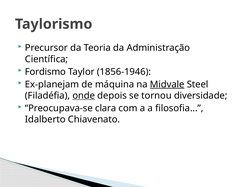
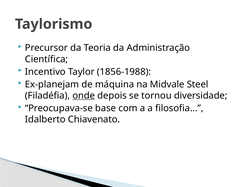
Fordismo: Fordismo -> Incentivo (45, 72)
1856-1946: 1856-1946 -> 1856-1988 (124, 72)
Midvale underline: present -> none (167, 85)
clara: clara -> base (106, 108)
